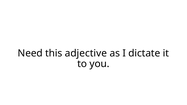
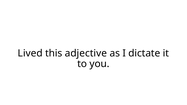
Need: Need -> Lived (30, 53)
